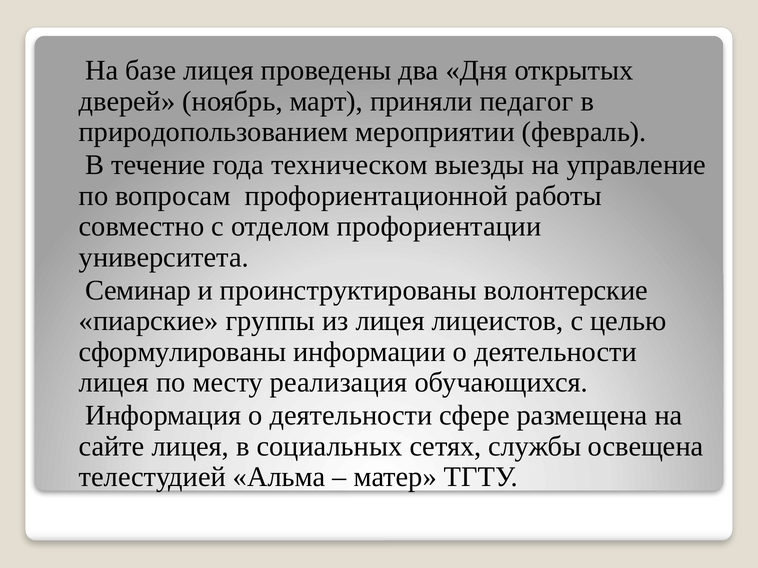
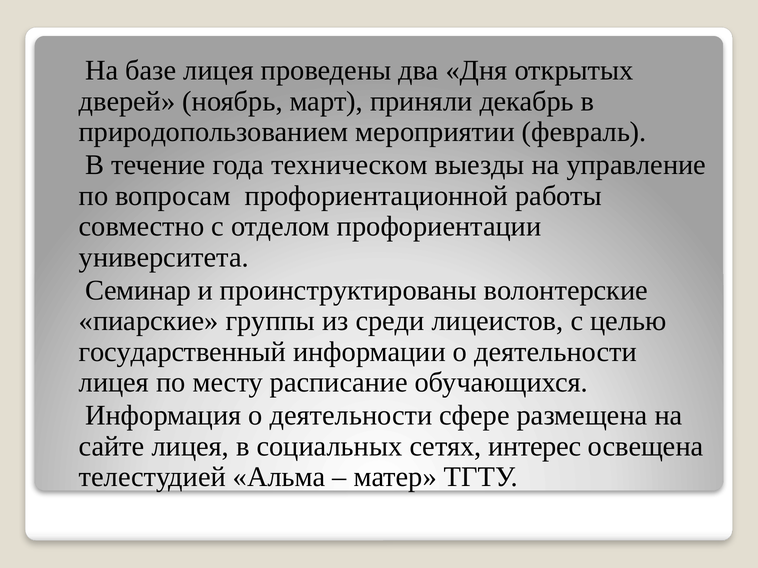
педагог: педагог -> декабрь (527, 101)
из лицея: лицея -> среди (390, 321)
сформулированы: сформулированы -> государственный (182, 352)
реализация: реализация -> расписание (339, 383)
службы: службы -> интерес (535, 447)
